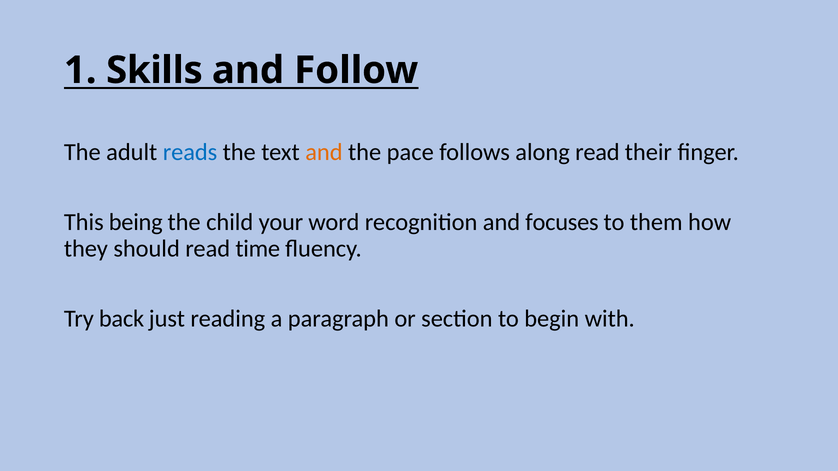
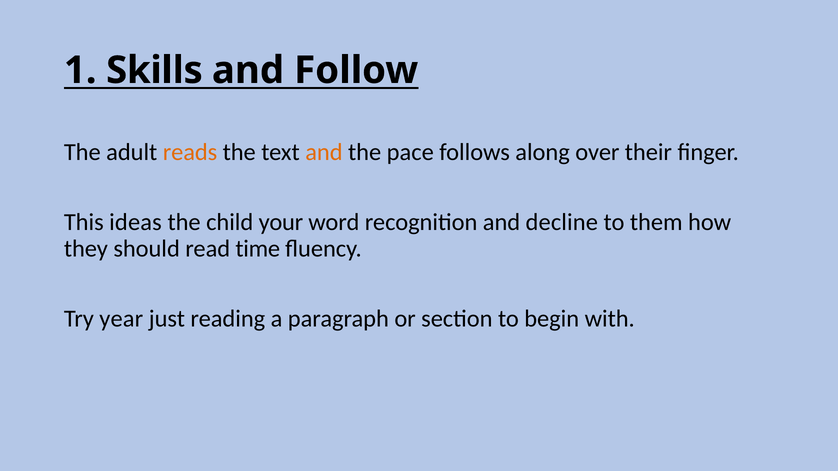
reads colour: blue -> orange (190, 152)
along read: read -> over (597, 152)
being: being -> ideas (136, 222)
focuses: focuses -> decline (562, 222)
back: back -> year (121, 319)
